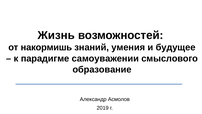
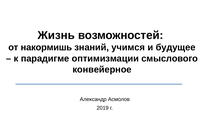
умения: умения -> учимся (128, 47)
самоуважении: самоуважении -> оптимизмации (105, 58)
образование: образование -> конвейерное (102, 69)
